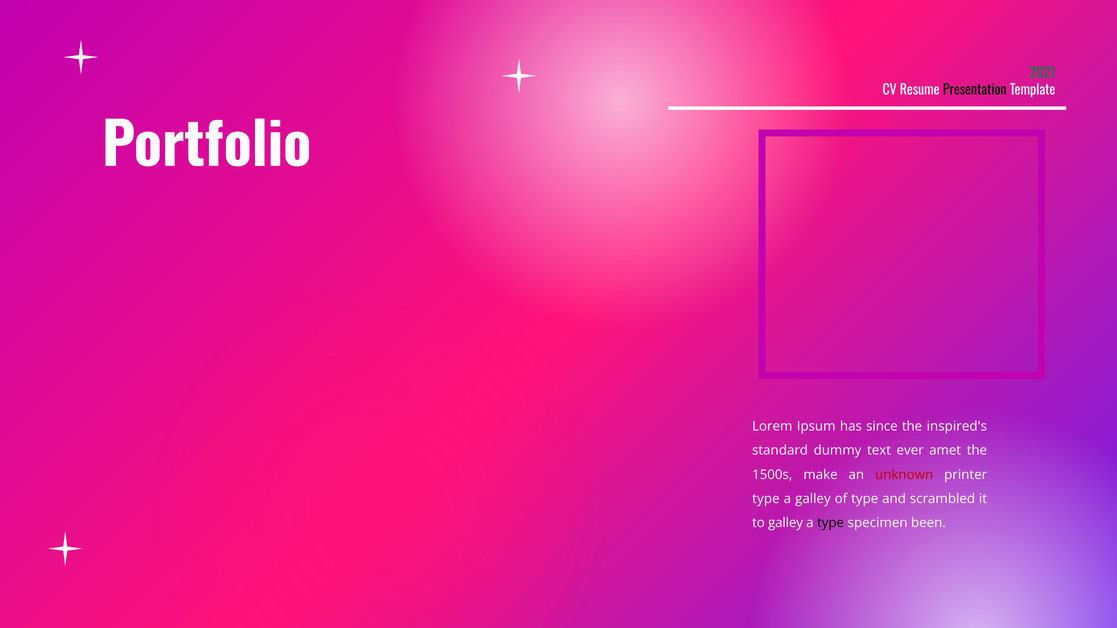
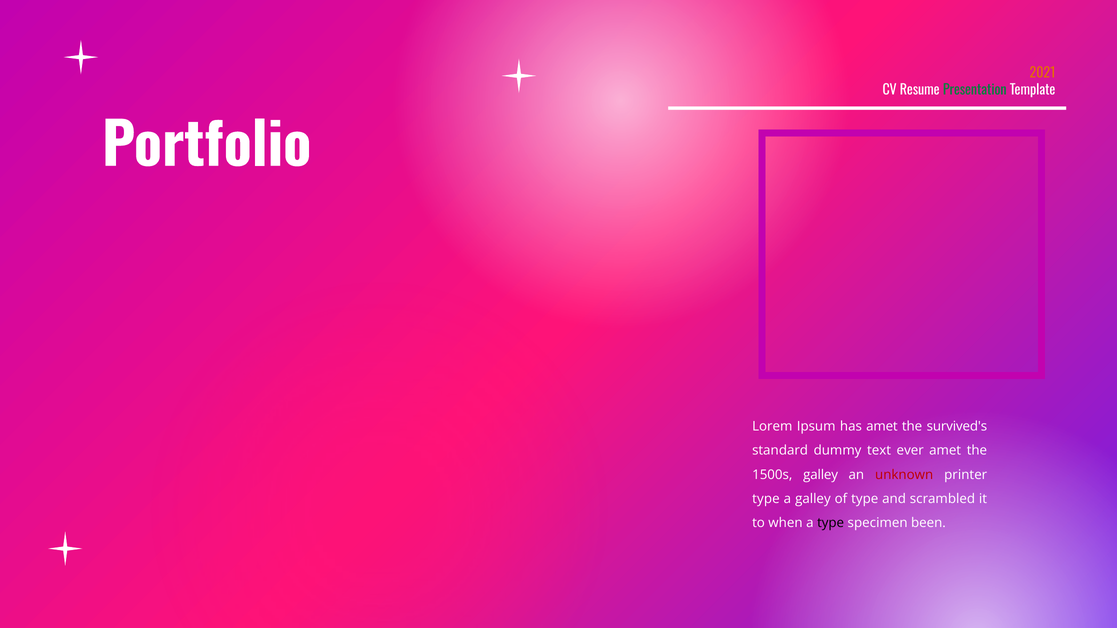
2021 colour: green -> orange (1043, 73)
Presentation colour: black -> green (975, 90)
has since: since -> amet (882, 427)
inspired's: inspired's -> survived's (957, 427)
1500s make: make -> galley (821, 475)
to galley: galley -> when (785, 523)
